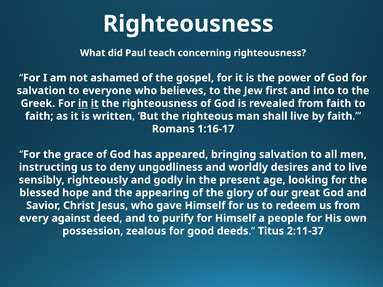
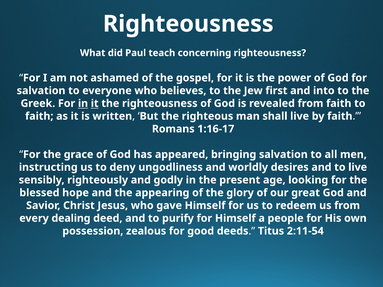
against: against -> dealing (71, 218)
2:11-37: 2:11-37 -> 2:11-54 (305, 231)
